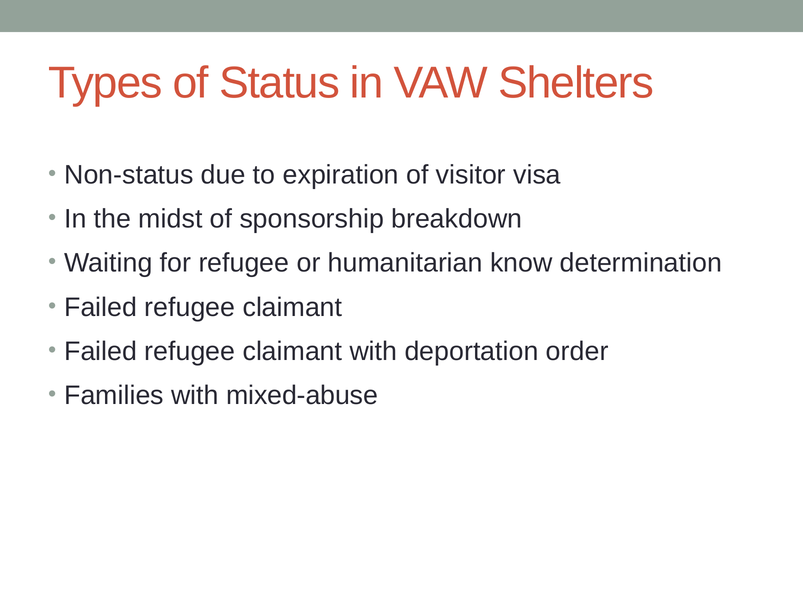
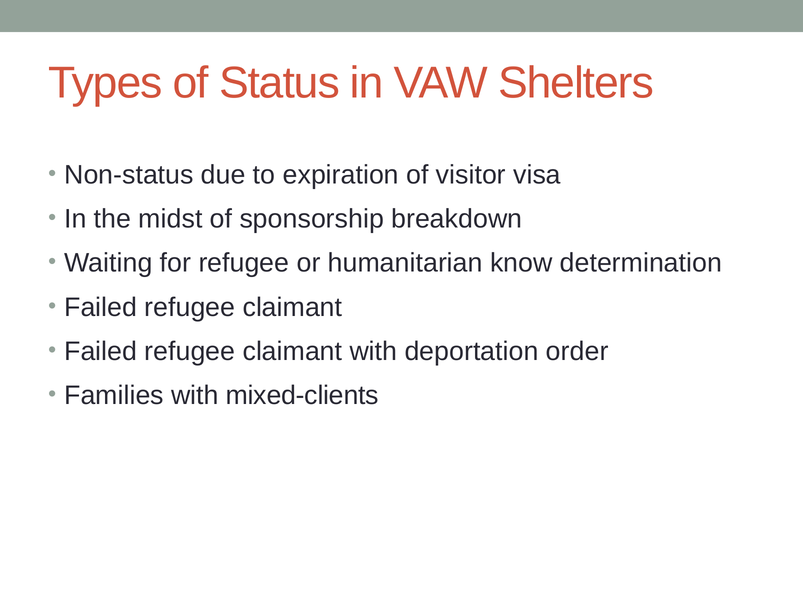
mixed-abuse: mixed-abuse -> mixed-clients (302, 396)
